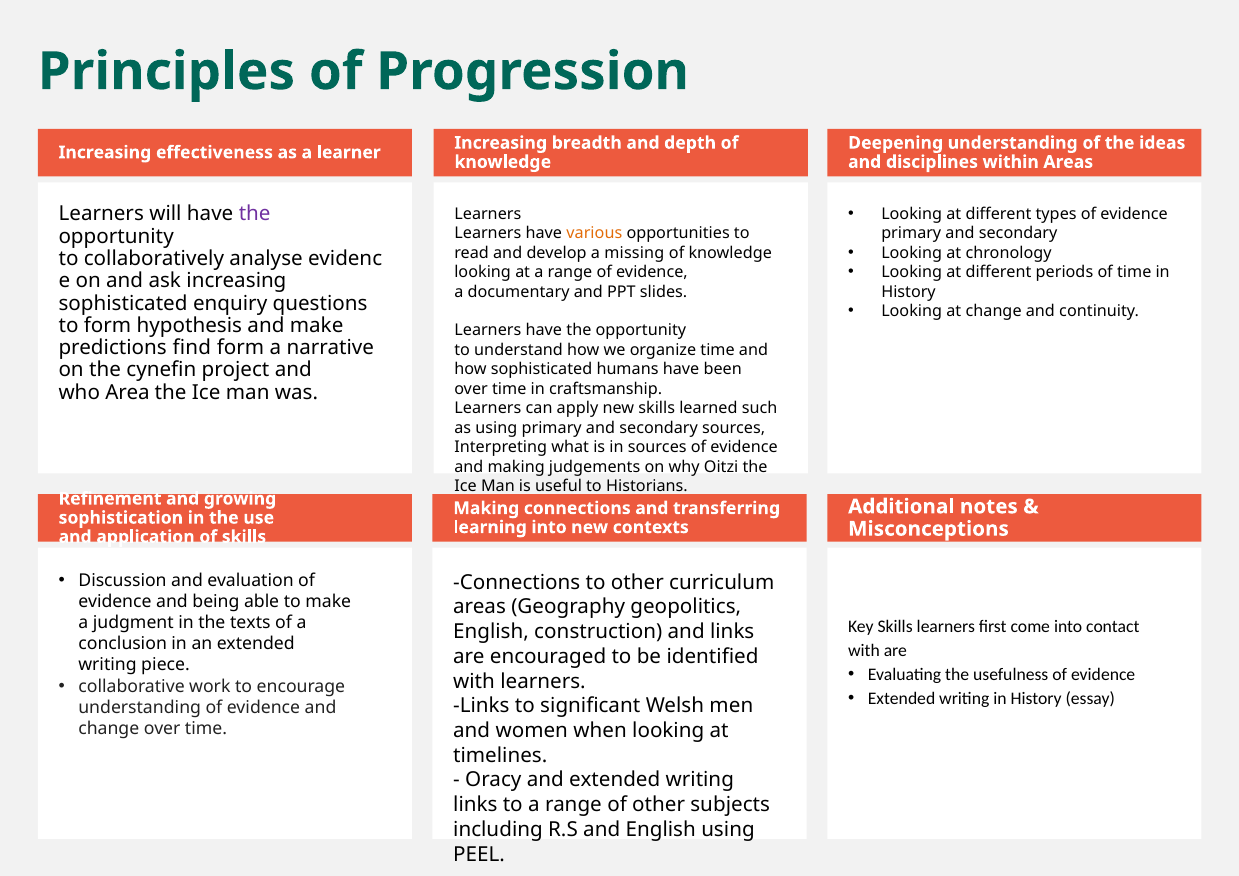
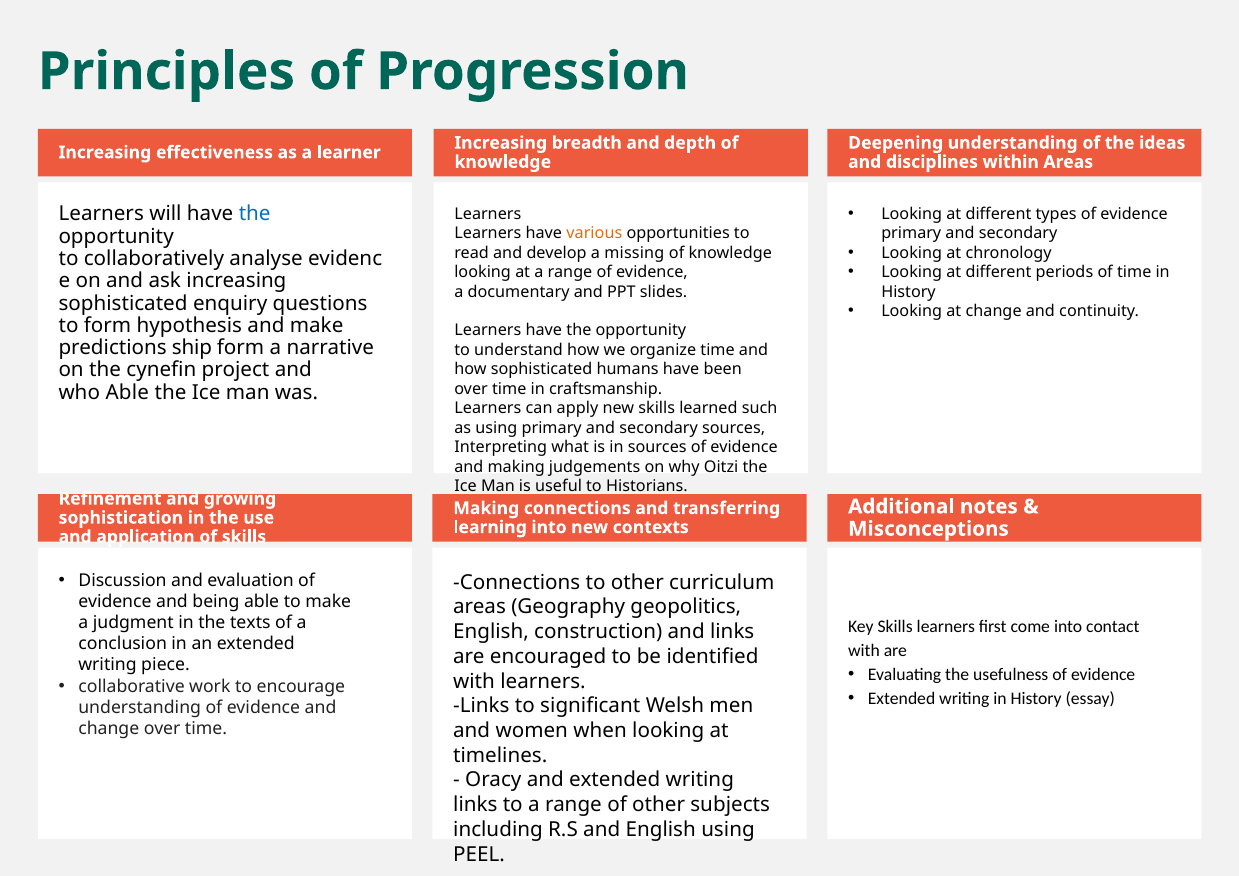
the colour: purple -> blue (255, 214)
find: find -> ship (192, 348)
who Area: Area -> Able (127, 392)
